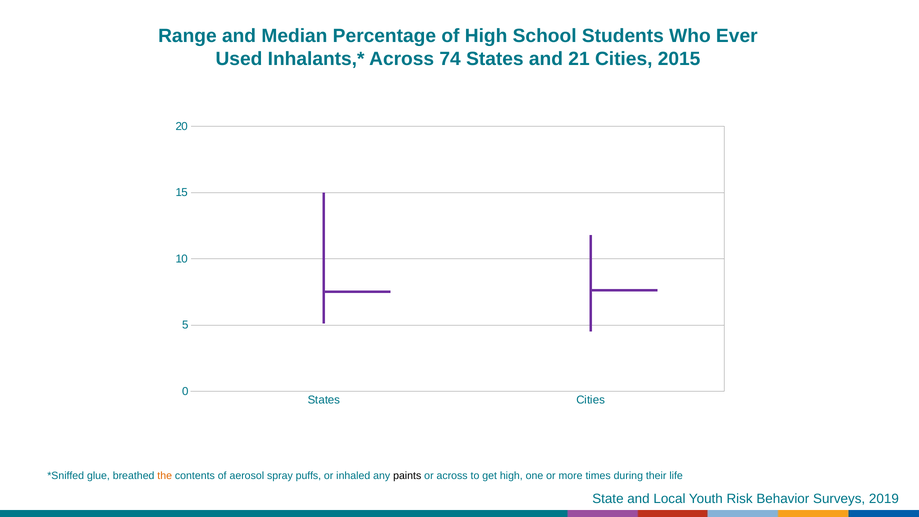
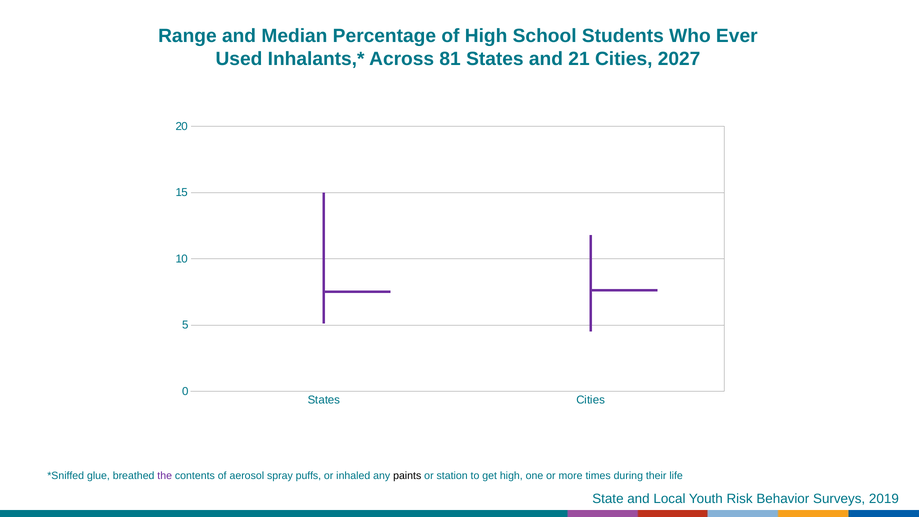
74: 74 -> 81 (450, 59)
2015: 2015 -> 2027 (679, 59)
the colour: orange -> purple (165, 476)
or across: across -> station (452, 476)
